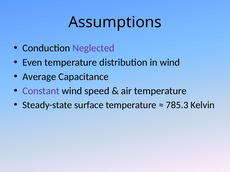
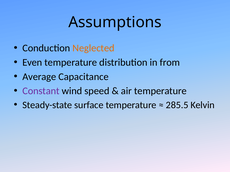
Neglected colour: purple -> orange (93, 48)
in wind: wind -> from (170, 63)
785.3: 785.3 -> 285.5 (177, 105)
